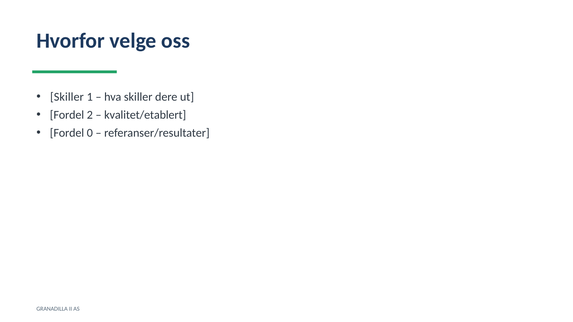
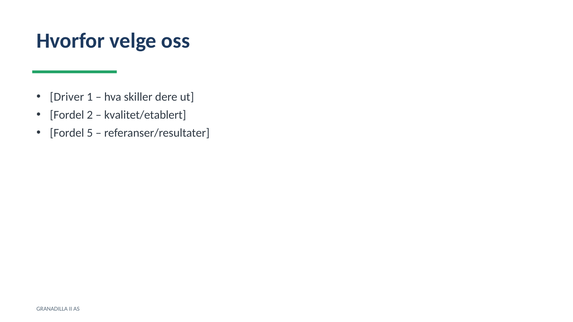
Skiller: Skiller -> Driver (67, 97)
0: 0 -> 5 (90, 133)
